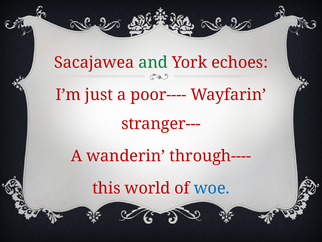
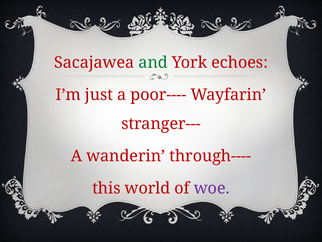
woe colour: blue -> purple (212, 188)
